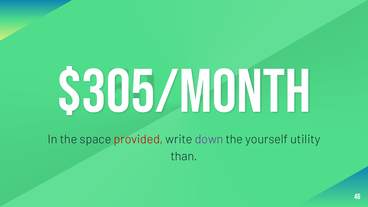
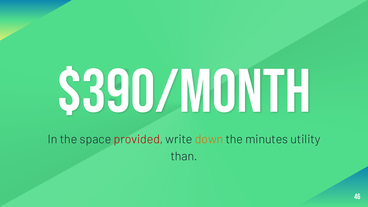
$305/month: $305/month -> $390/month (184, 92)
down colour: purple -> orange (209, 139)
yourself: yourself -> minutes (267, 139)
